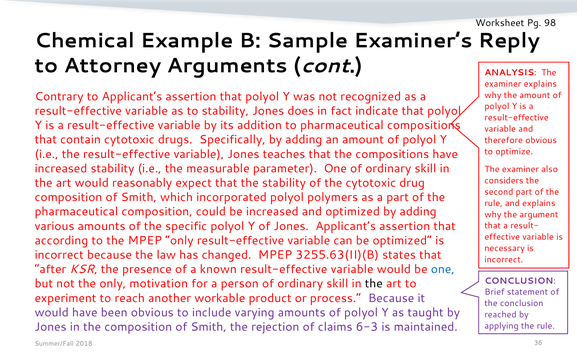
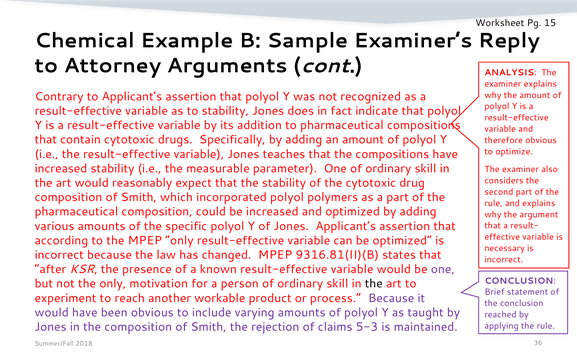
98: 98 -> 15 (550, 23)
3255.63(II)(B: 3255.63(II)(B -> 9316.81(II)(B (337, 255)
one colour: blue -> purple (443, 270)
6-3: 6-3 -> 5-3 (367, 327)
